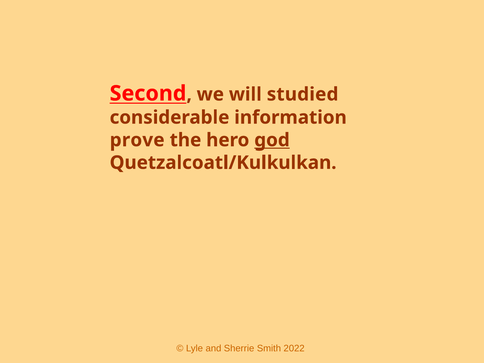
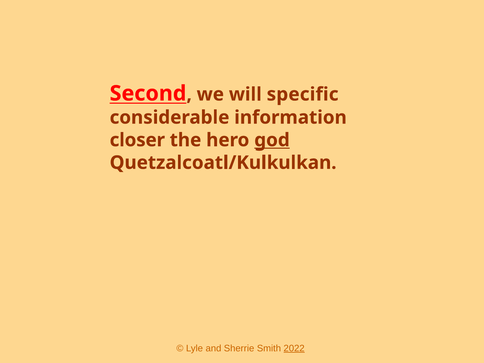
studied: studied -> specific (303, 94)
prove: prove -> closer (137, 140)
2022 underline: none -> present (294, 348)
